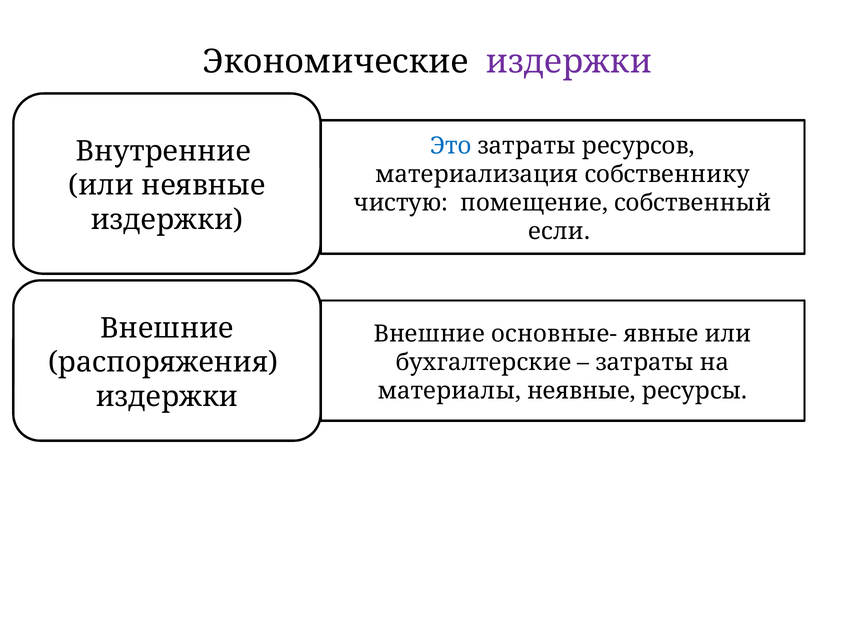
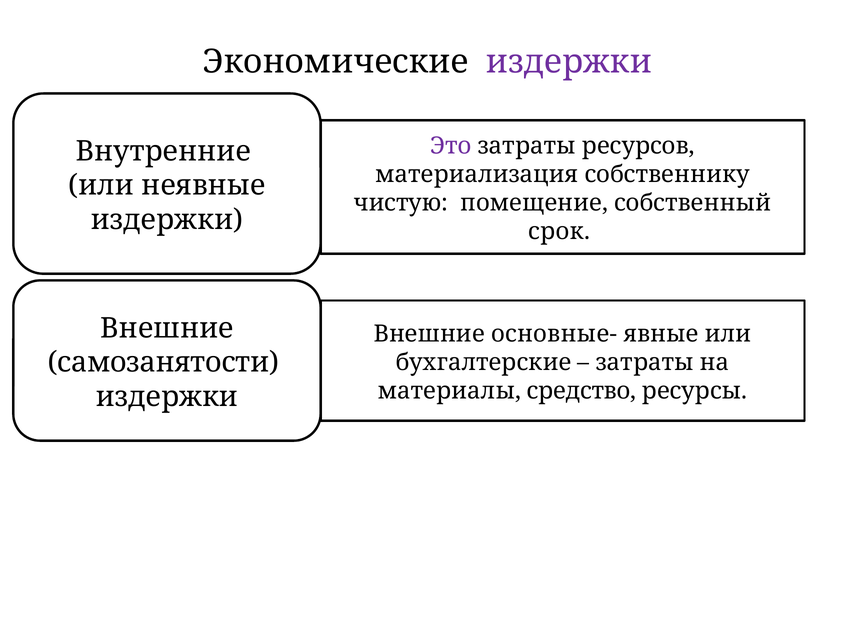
Это colour: blue -> purple (451, 146)
если: если -> срок (559, 231)
распоряжения: распоряжения -> самозанятости (163, 363)
материалы неявные: неявные -> средство (582, 391)
